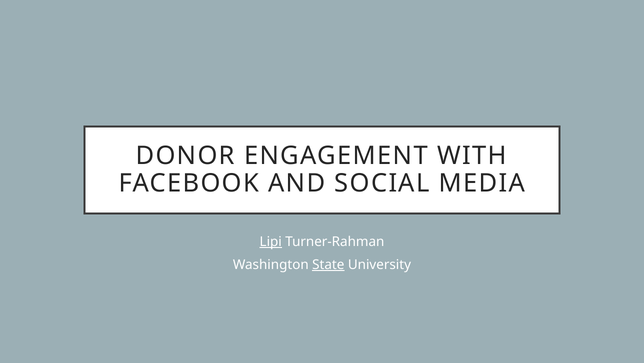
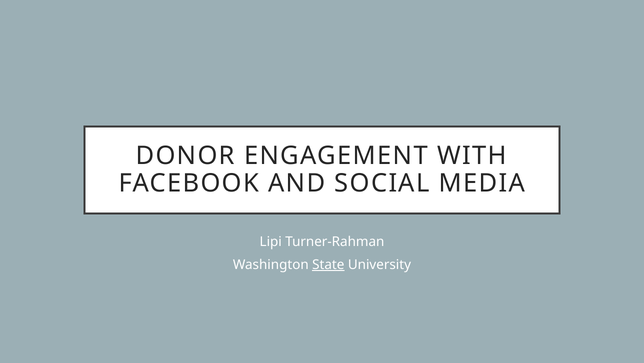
Lipi underline: present -> none (271, 241)
